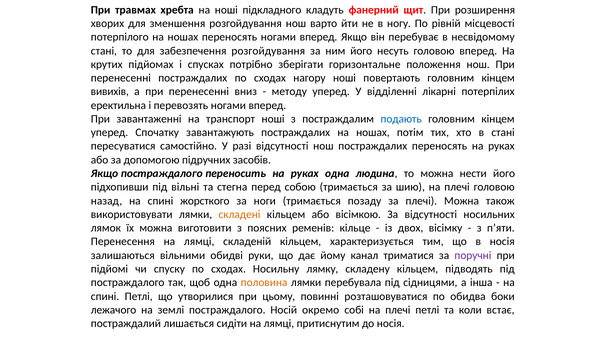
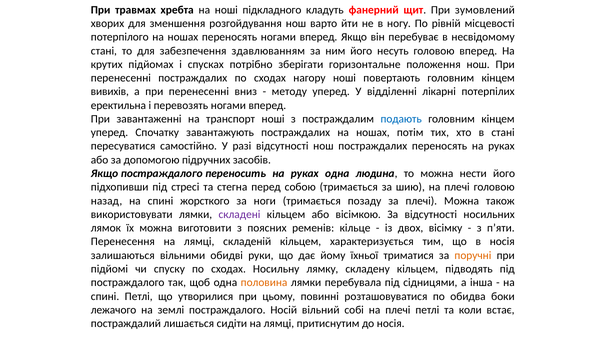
розширення: розширення -> зумовлений (485, 10)
забезпечення розгойдування: розгойдування -> здавлюванням (268, 51)
вільні: вільні -> стресі (185, 187)
складені colour: orange -> purple (239, 214)
канал: канал -> їхньої (364, 255)
поручні colour: purple -> orange (473, 255)
окремо: окремо -> вільний (321, 310)
